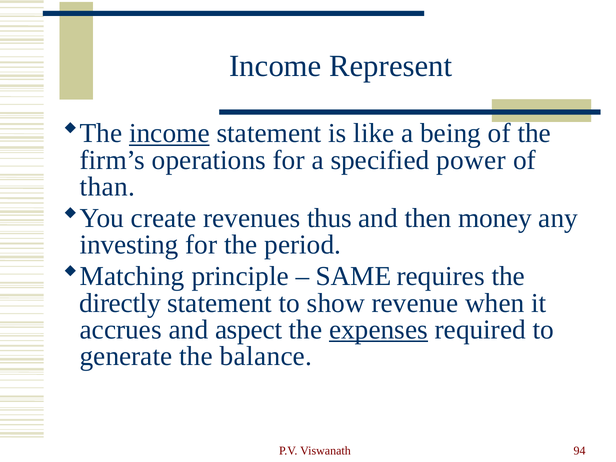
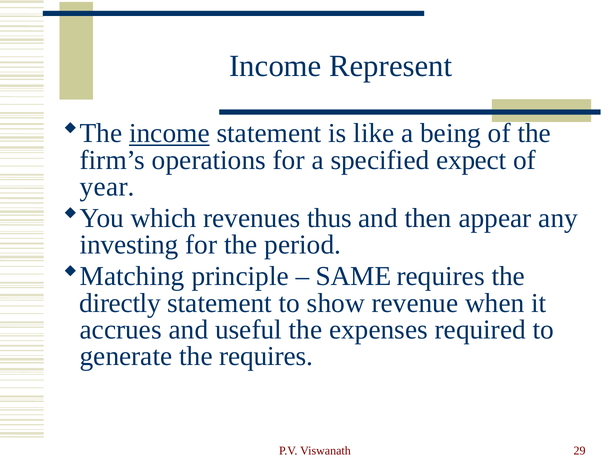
power: power -> expect (471, 160)
than: than -> year (107, 187)
create: create -> which (164, 218)
money: money -> appear (495, 218)
aspect: aspect -> useful (249, 330)
expenses underline: present -> none (379, 330)
the balance: balance -> requires (266, 356)
94: 94 -> 29 (580, 451)
